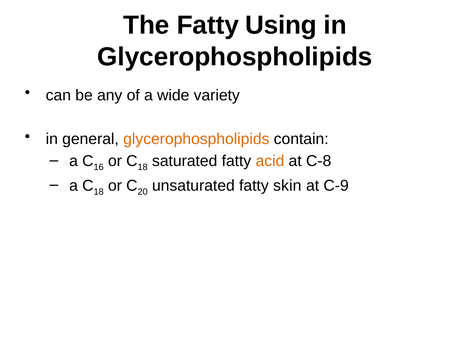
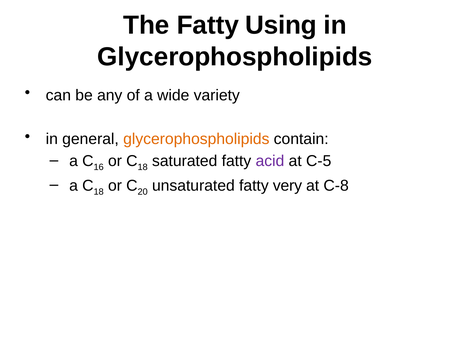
acid colour: orange -> purple (270, 161)
C-8: C-8 -> C-5 (319, 161)
skin: skin -> very (287, 185)
C-9: C-9 -> C-8 (336, 185)
